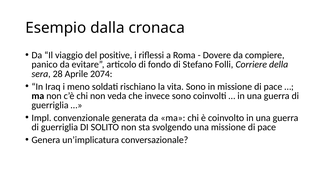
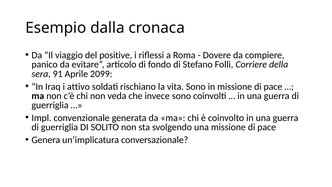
28: 28 -> 91 (58, 74)
2074: 2074 -> 2099 (101, 74)
meno: meno -> attivo (78, 86)
